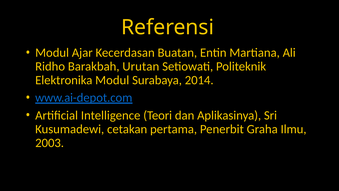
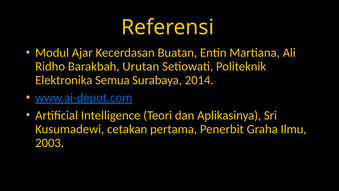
Elektronika Modul: Modul -> Semua (112, 80)
